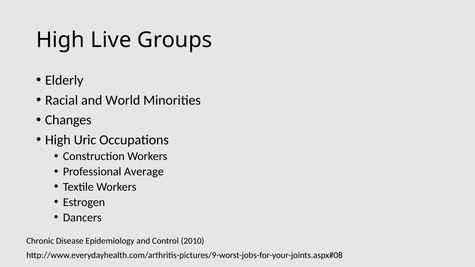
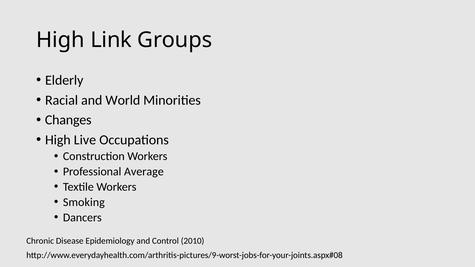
Live: Live -> Link (111, 40)
Uric: Uric -> Live (85, 140)
Estrogen: Estrogen -> Smoking (84, 202)
